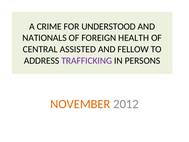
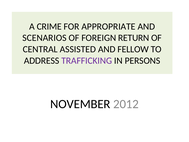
UNDERSTOOD: UNDERSTOOD -> APPROPRIATE (108, 26)
NATIONALS: NATIONALS -> SCENARIOS (44, 38)
HEALTH: HEALTH -> RETURN (134, 38)
NOVEMBER colour: orange -> black (80, 104)
